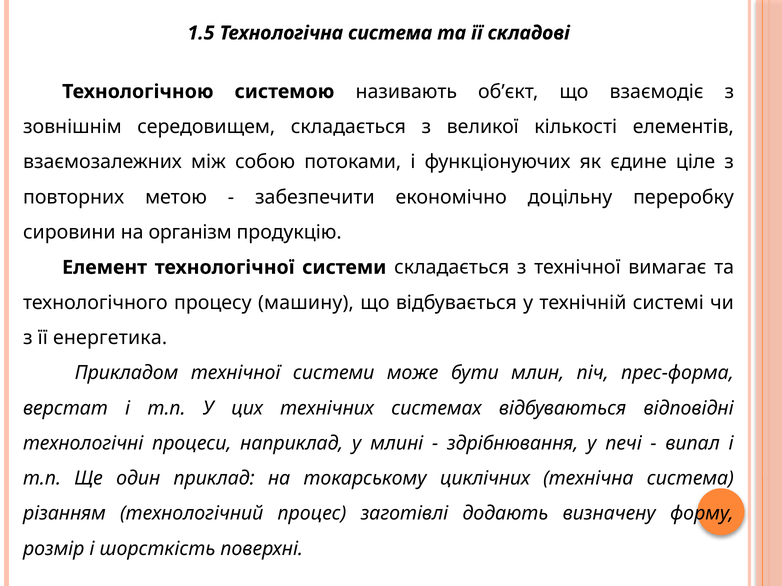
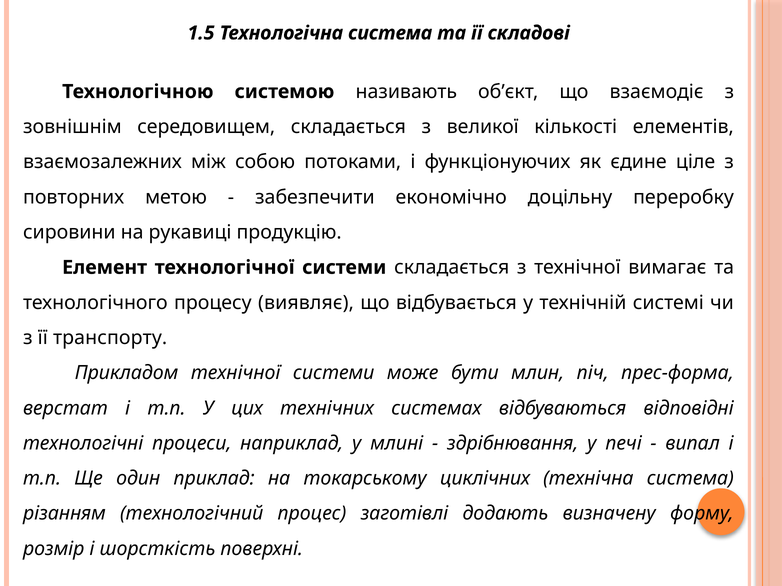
організм: організм -> рукавиці (190, 232)
машину: машину -> виявляє (306, 303)
енергетика: енергетика -> транспорту (110, 338)
